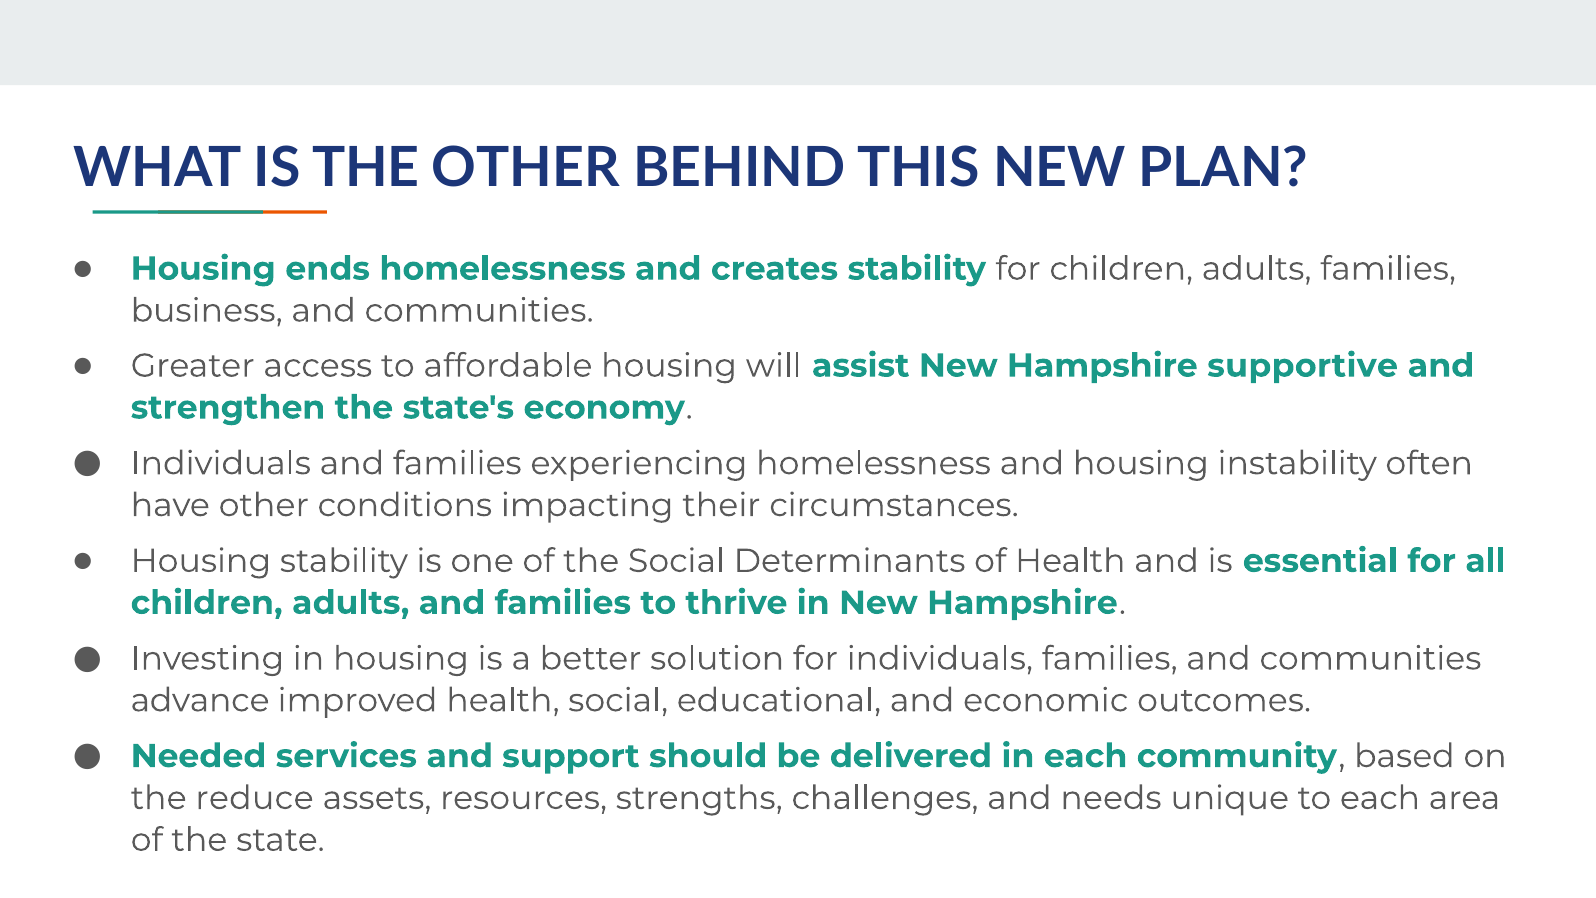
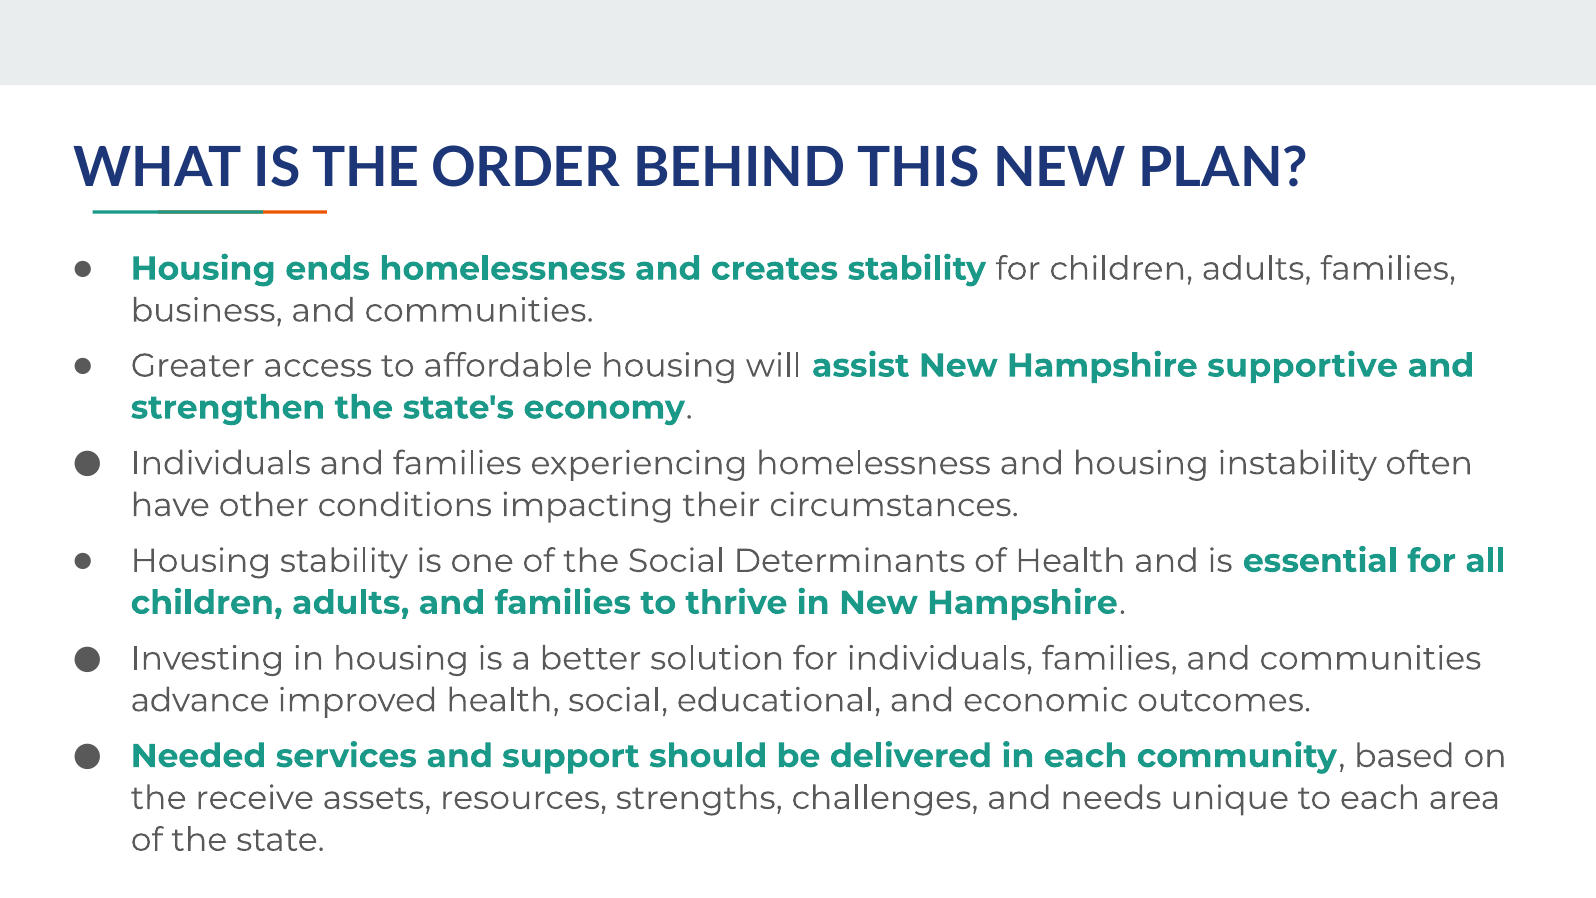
THE OTHER: OTHER -> ORDER (526, 169)
reduce: reduce -> receive (255, 798)
